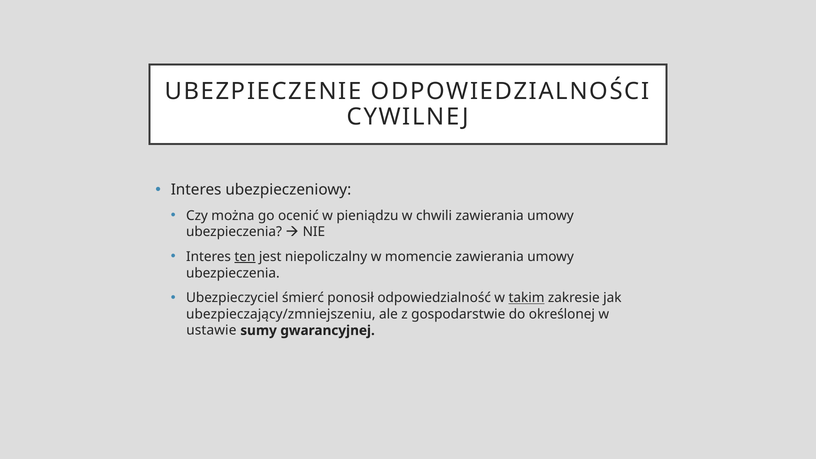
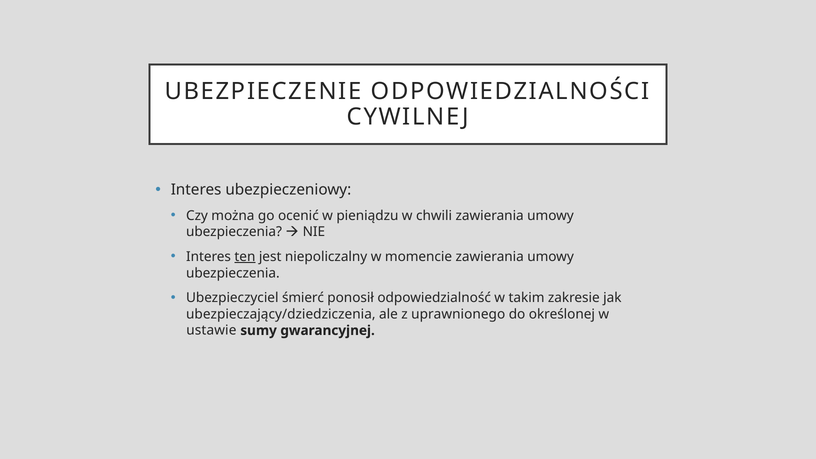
takim underline: present -> none (527, 298)
ubezpieczający/zmniejszeniu: ubezpieczający/zmniejszeniu -> ubezpieczający/dziedziczenia (281, 314)
gospodarstwie: gospodarstwie -> uprawnionego (458, 314)
